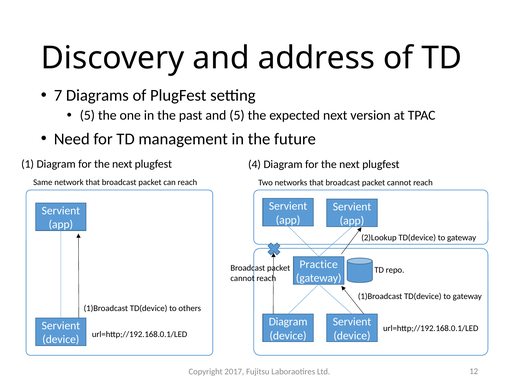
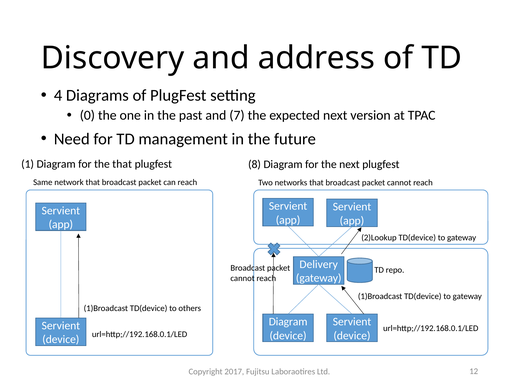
7: 7 -> 4 (58, 95)
5: 5 -> 0 (87, 115)
and 5: 5 -> 7 (237, 115)
next: next -> that (122, 164)
4: 4 -> 8 (255, 165)
Practice: Practice -> Delivery (319, 264)
